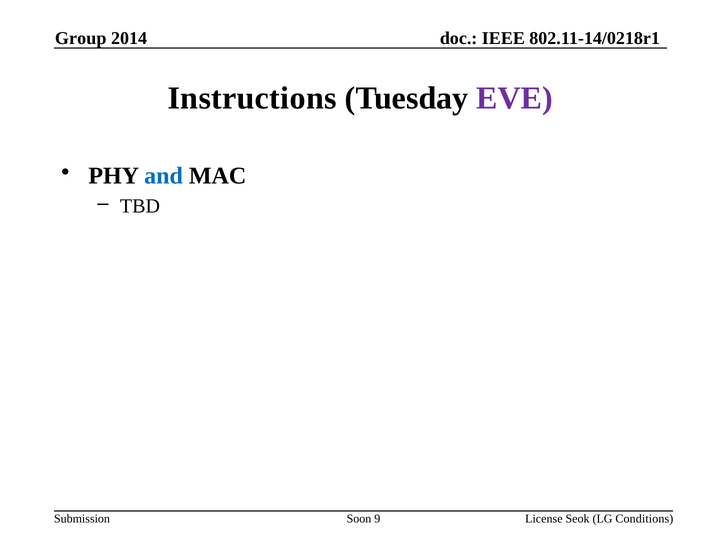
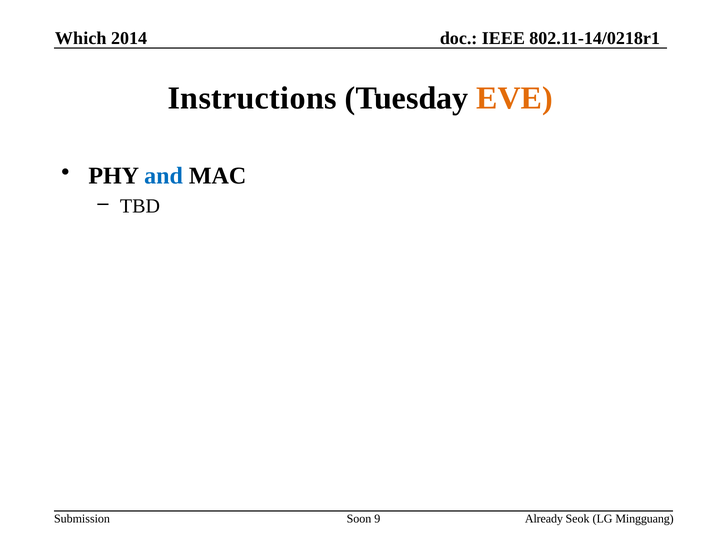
Group: Group -> Which (81, 38)
EVE colour: purple -> orange (515, 98)
License: License -> Already (544, 519)
Conditions: Conditions -> Mingguang (645, 519)
